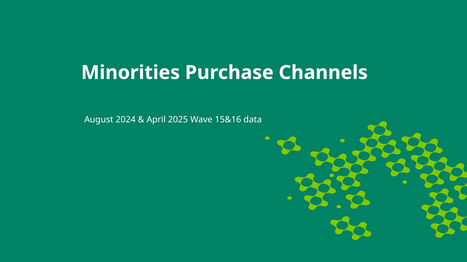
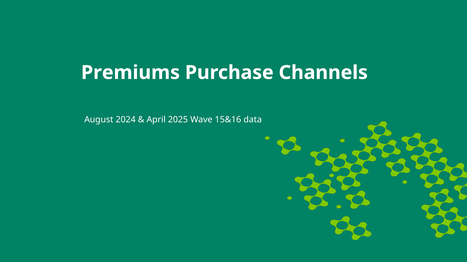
Minorities: Minorities -> Premiums (130, 73)
